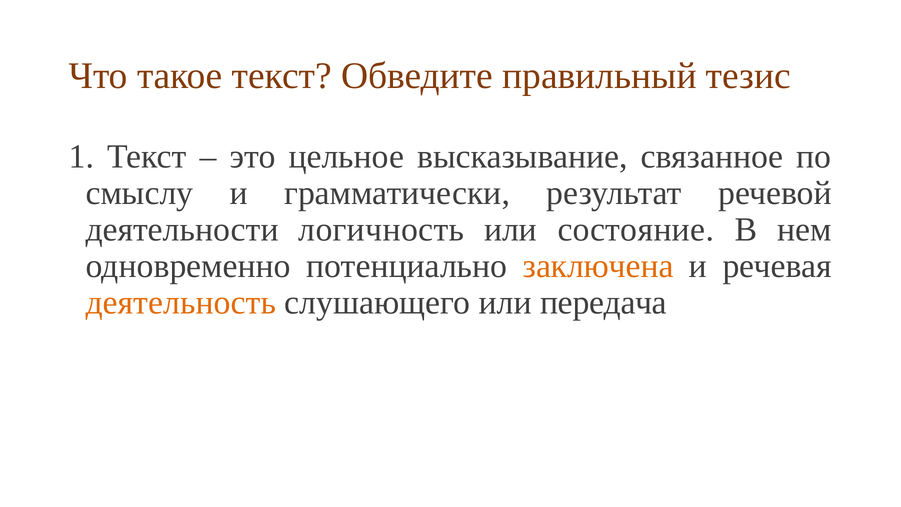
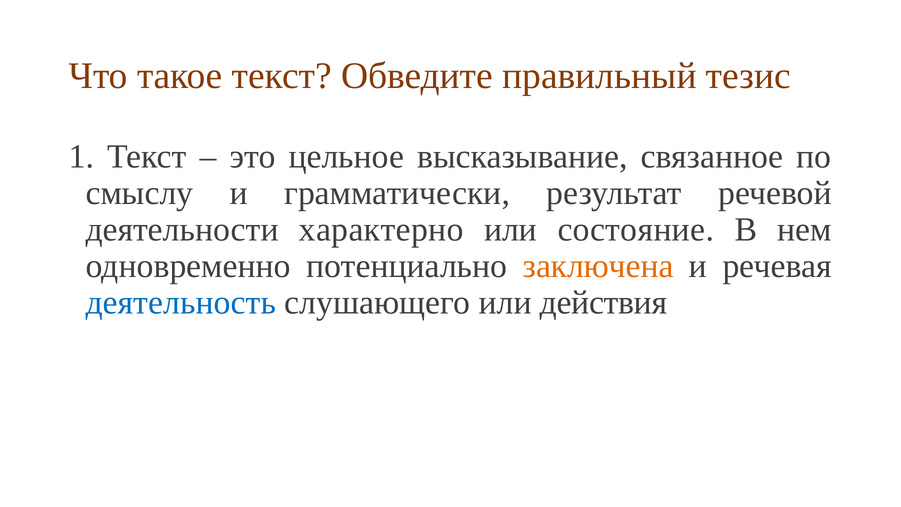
логичность: логичность -> характерно (381, 229)
деятельность colour: orange -> blue (181, 302)
передача: передача -> действия (603, 302)
